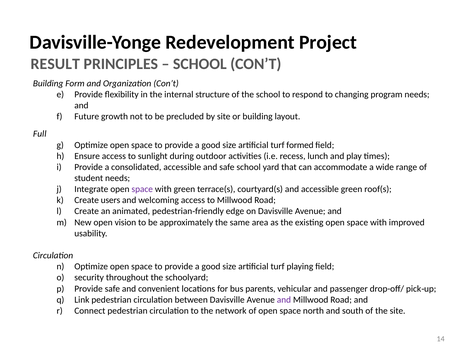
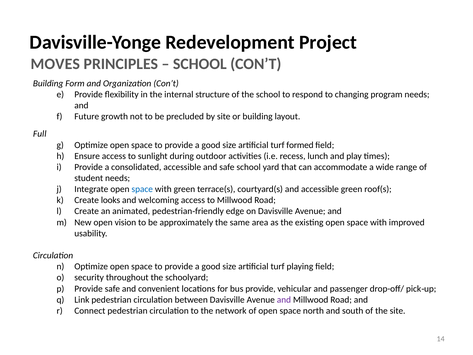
RESULT: RESULT -> MOVES (55, 64)
space colour: purple -> blue (142, 189)
users: users -> looks (111, 200)
bus parents: parents -> provide (260, 288)
